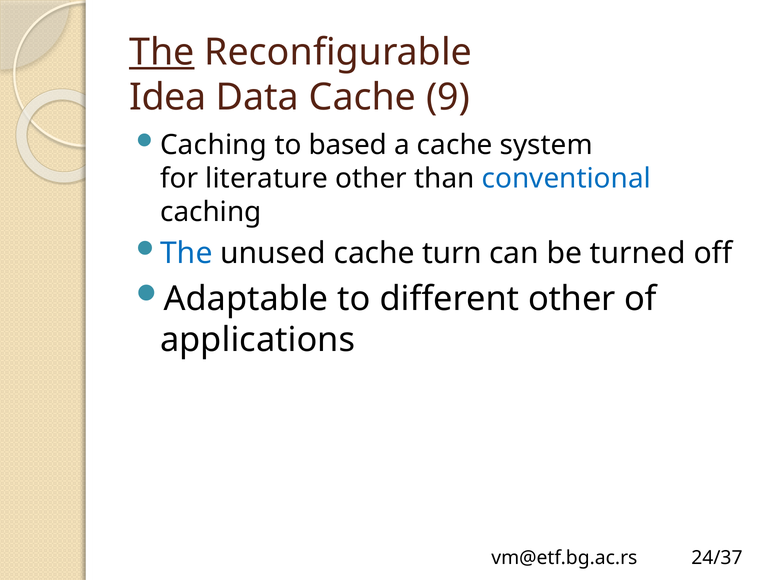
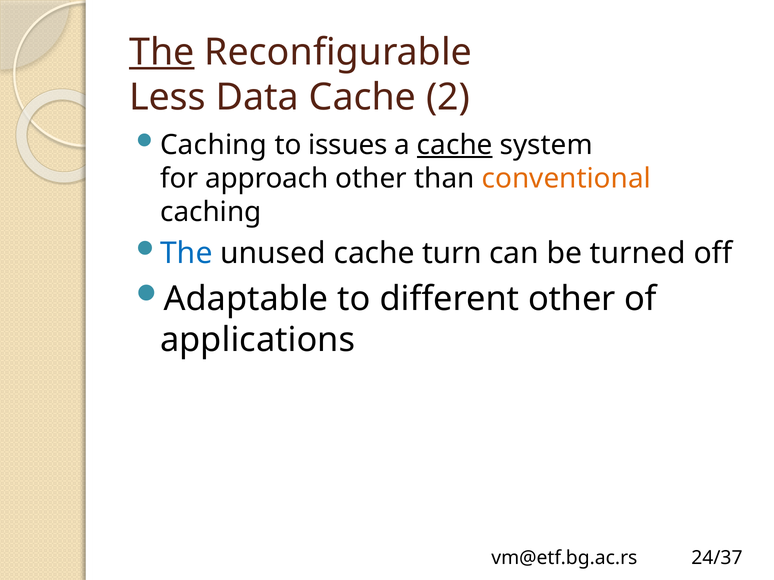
Idea: Idea -> Less (168, 97)
9: 9 -> 2 (448, 97)
based: based -> issues (348, 145)
cache underline: none -> present (455, 145)
literature: literature -> approach (267, 179)
conventional colour: blue -> orange (566, 179)
